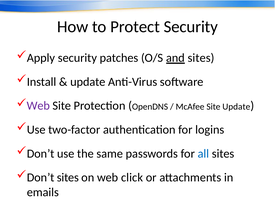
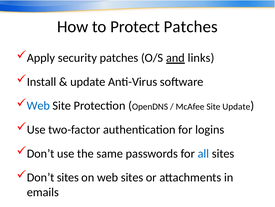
Protect Security: Security -> Patches (191, 27)
sites: sites -> links (201, 58)
Web colour: purple -> blue (38, 105)
web click: click -> sites (132, 177)
